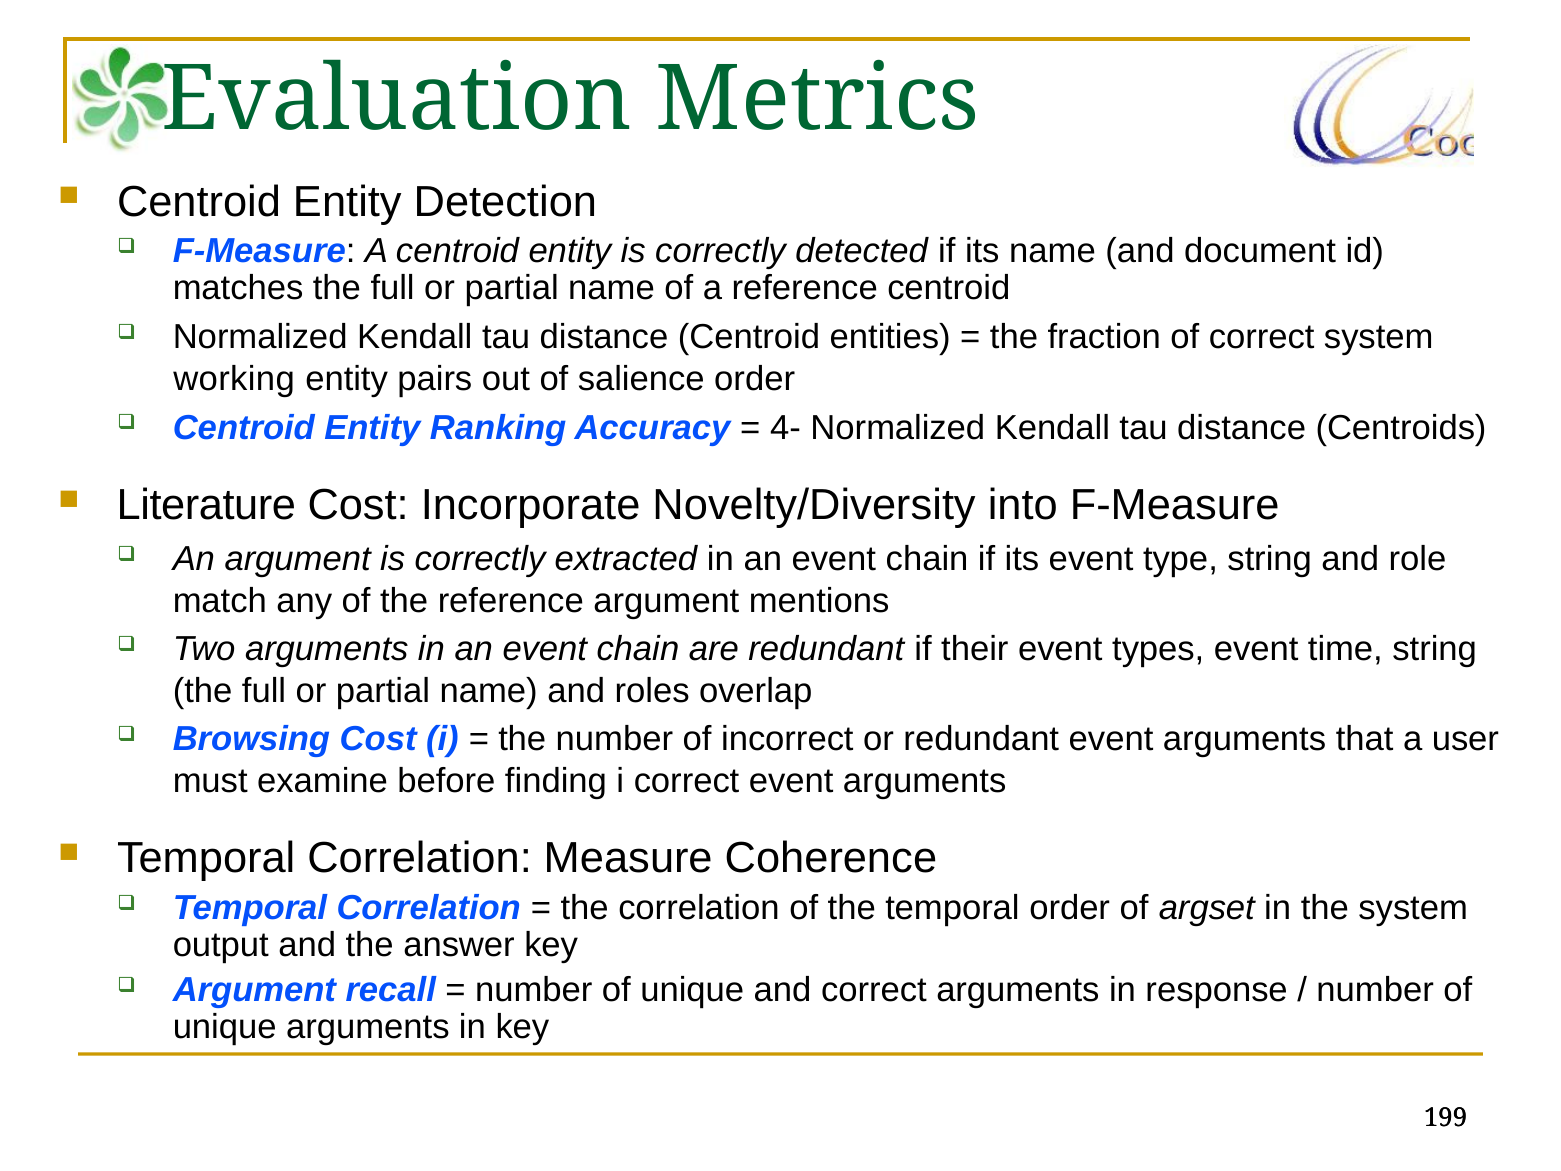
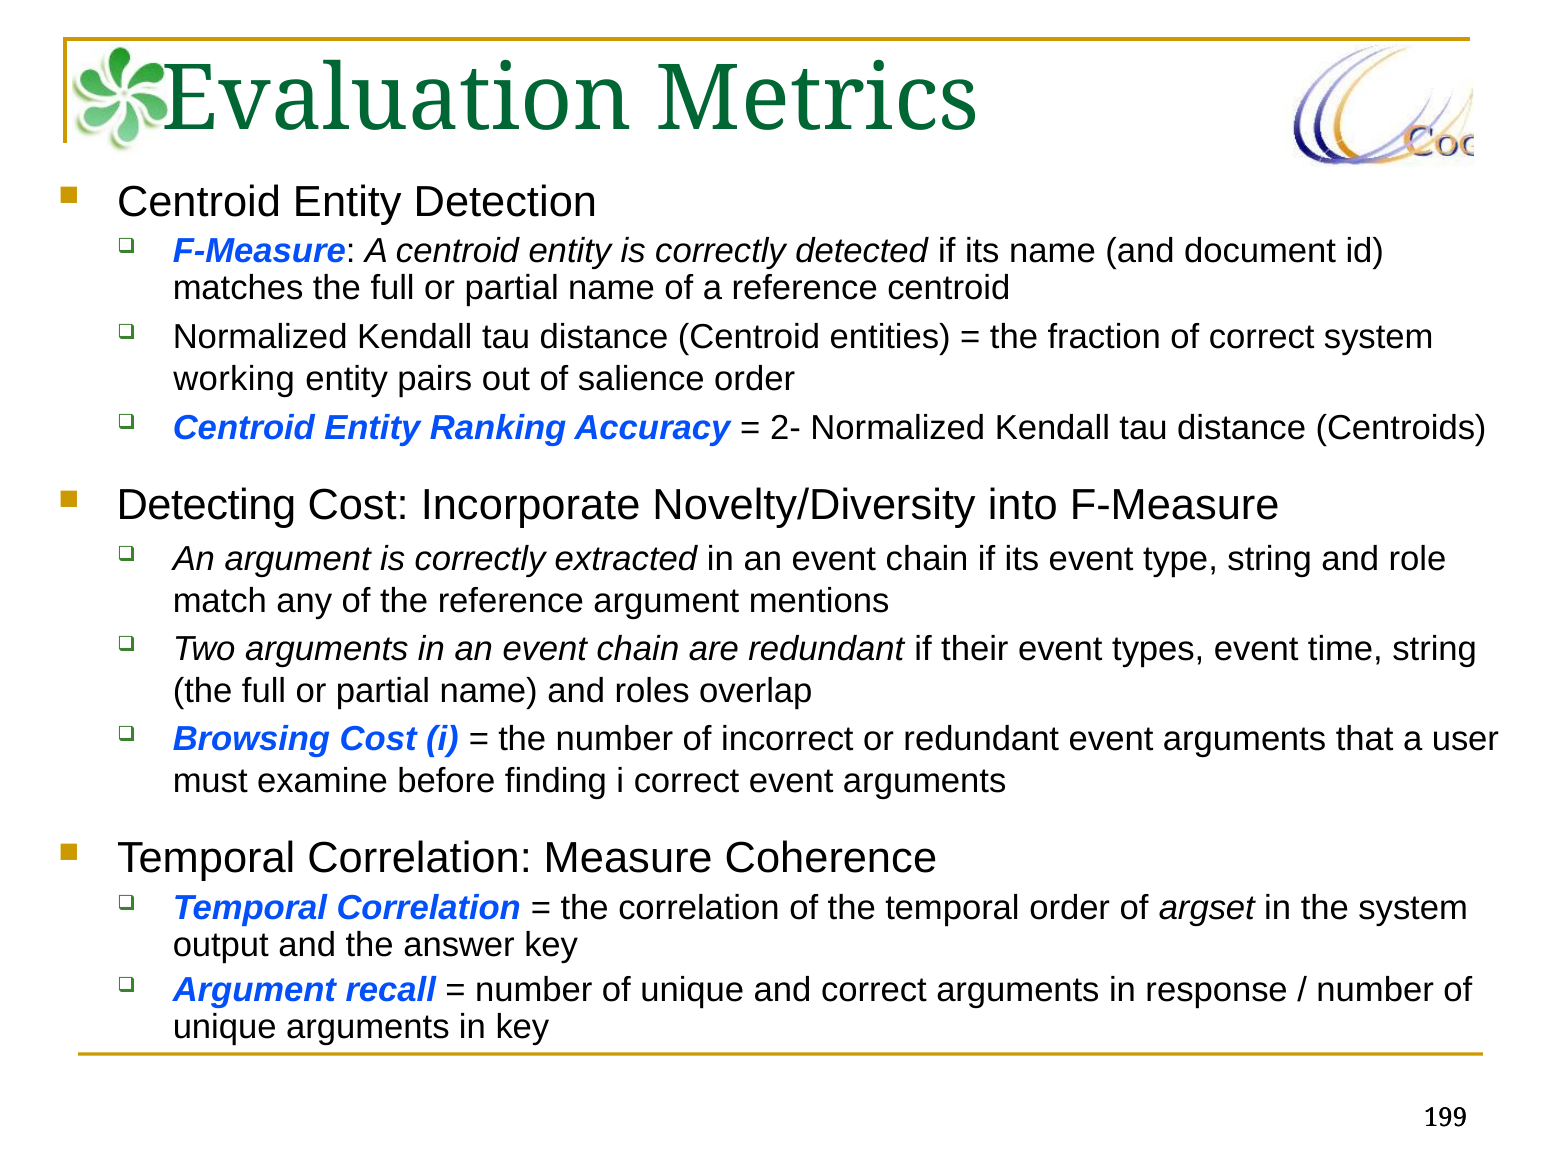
4-: 4- -> 2- (785, 427)
Literature: Literature -> Detecting (206, 505)
